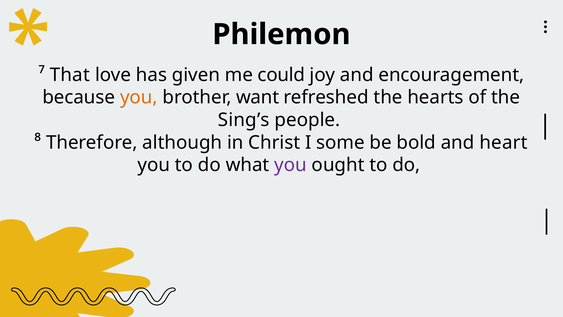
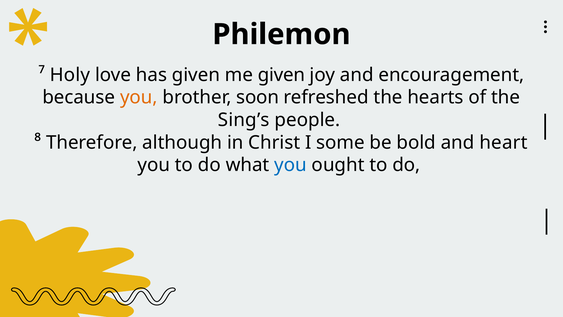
That: That -> Holy (70, 75)
me could: could -> given (281, 75)
want: want -> soon (258, 97)
you colour: purple -> blue (291, 165)
